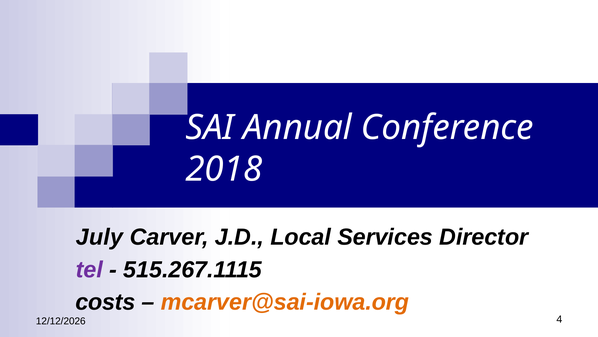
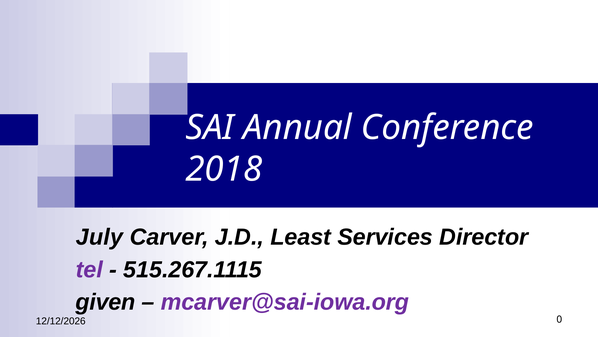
Local: Local -> Least (301, 237)
costs: costs -> given (106, 302)
mcarver@sai-iowa.org colour: orange -> purple (285, 302)
4: 4 -> 0 (559, 319)
